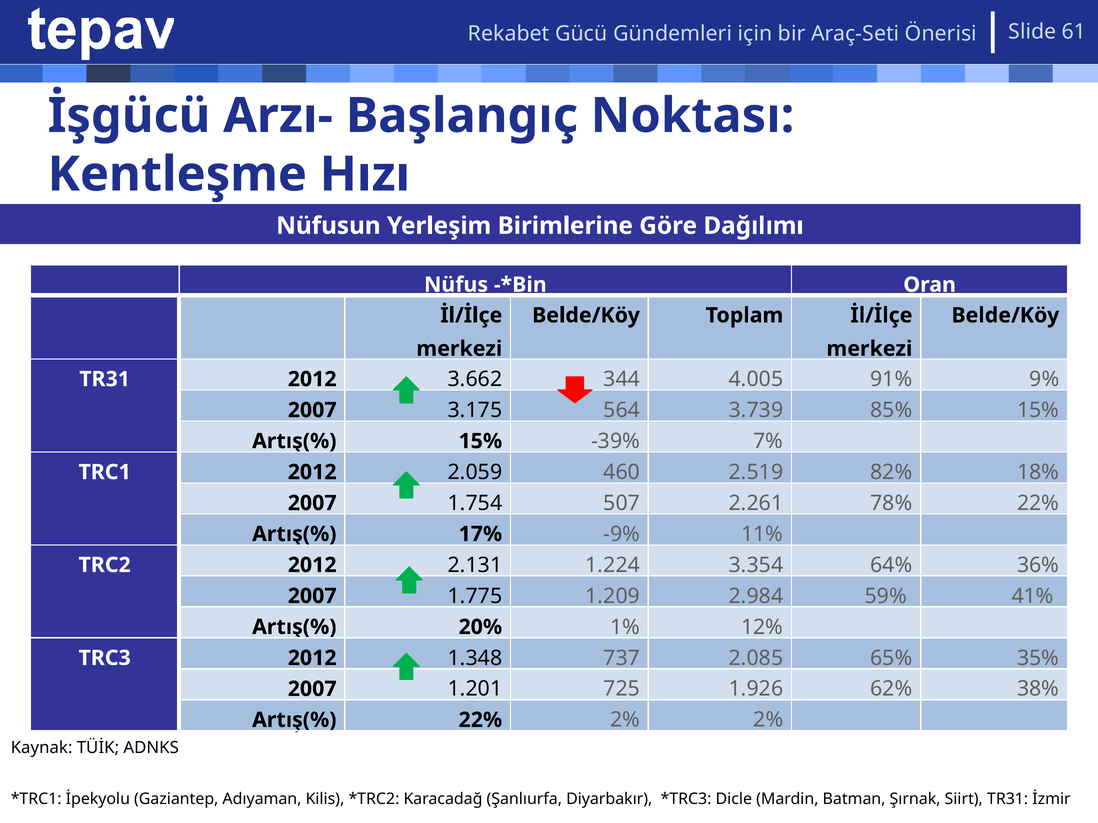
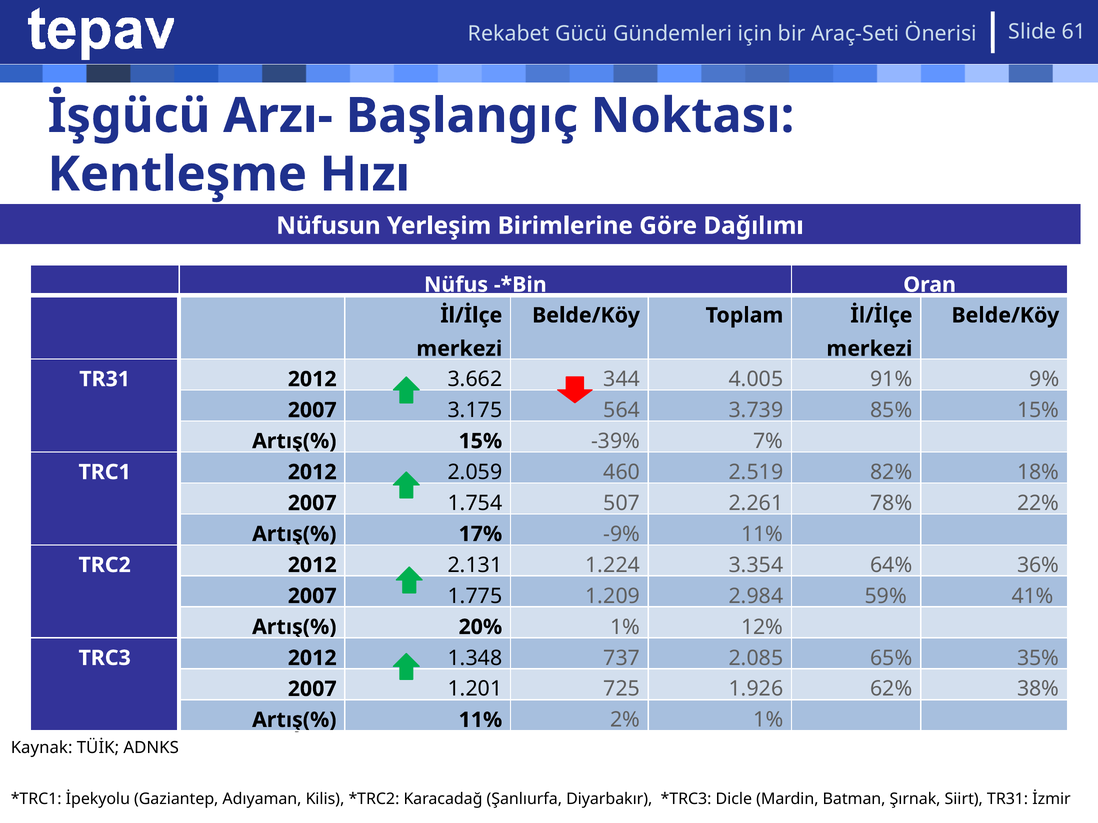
Artış(% 22%: 22% -> 11% (480, 720)
2% 2%: 2% -> 1% (768, 720)
